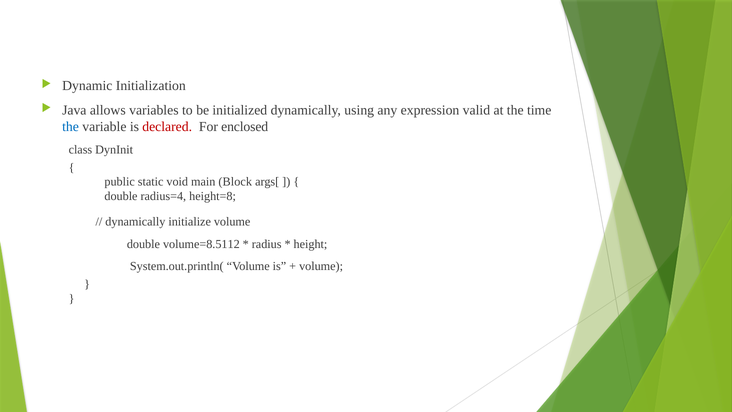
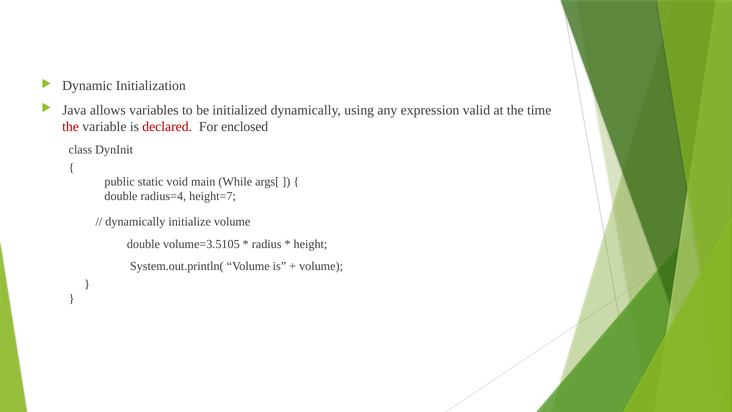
the colour: blue -> red (71, 126)
Block: Block -> While (235, 182)
height=8: height=8 -> height=7 (213, 196)
volume=8.5112: volume=8.5112 -> volume=3.5105 (201, 244)
